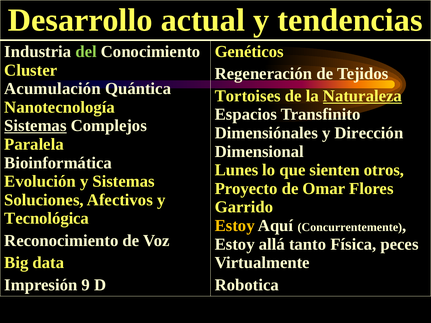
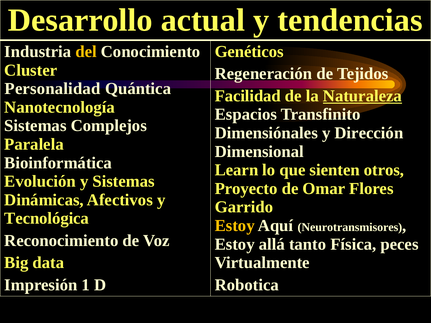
del colour: light green -> yellow (86, 52)
Acumulación: Acumulación -> Personalidad (53, 89)
Tortoises: Tortoises -> Facilidad (248, 96)
Sistemas underline: present -> none (35, 126)
Lunes: Lunes -> Learn (237, 170)
Soluciones: Soluciones -> Dinámicas (44, 200)
Concurrentemente: Concurrentemente -> Neurotransmisores (350, 227)
9: 9 -> 1 (86, 285)
